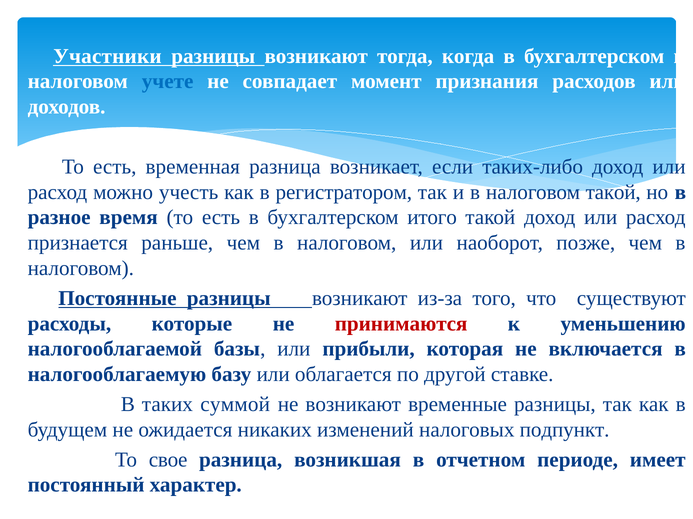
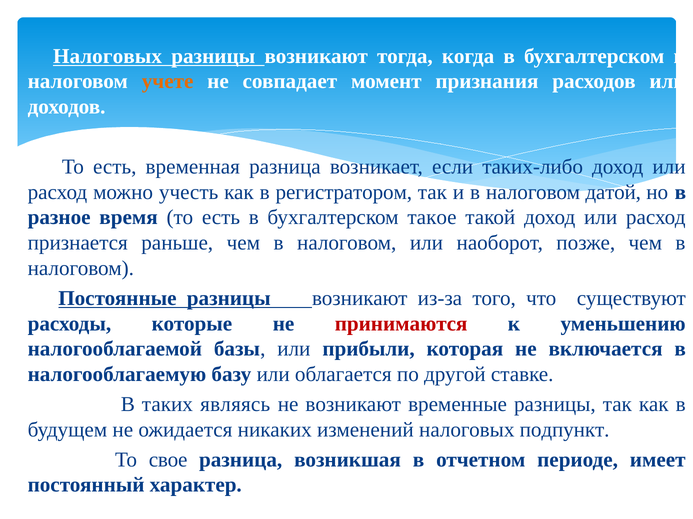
Участники: Участники -> Налоговых (108, 56)
учете colour: blue -> orange (168, 82)
налоговом такой: такой -> датой (613, 192)
итого: итого -> такое (432, 218)
суммой: суммой -> являясь (235, 405)
